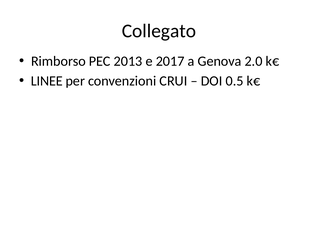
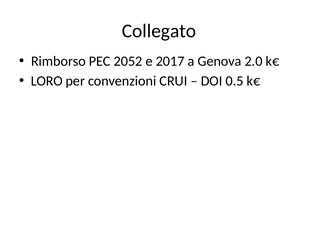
2013: 2013 -> 2052 (128, 61)
LINEE: LINEE -> LORO (47, 81)
